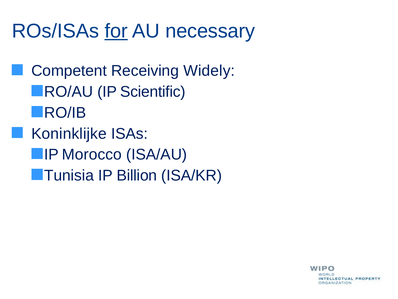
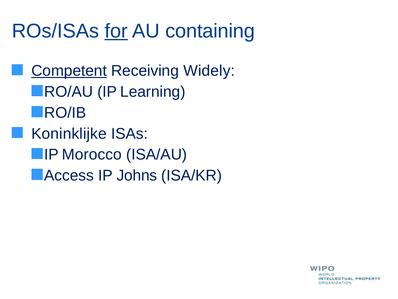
necessary: necessary -> containing (210, 31)
Competent underline: none -> present (69, 71)
Scientific: Scientific -> Learning (153, 92)
Tunisia: Tunisia -> Access (69, 175)
Billion: Billion -> Johns (137, 175)
